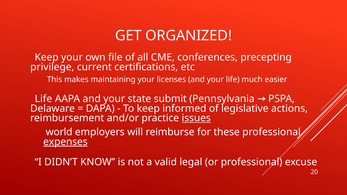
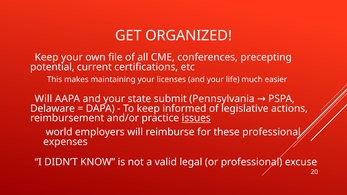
privilege: privilege -> potential (52, 67)
Life: Life -> Will (43, 99)
expenses underline: present -> none (65, 142)
